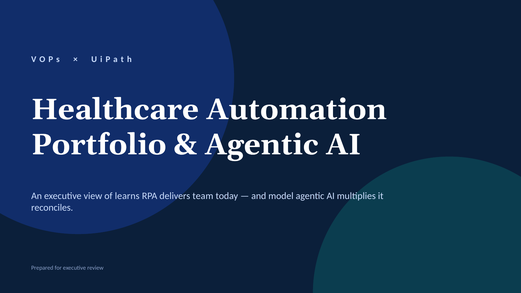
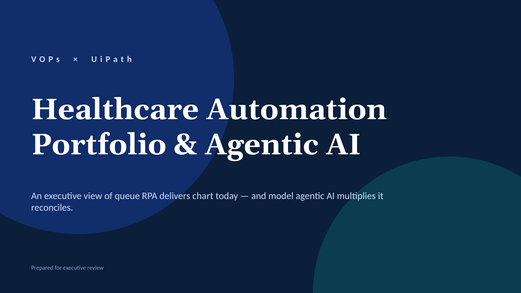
learns: learns -> queue (127, 196)
team: team -> chart (203, 196)
